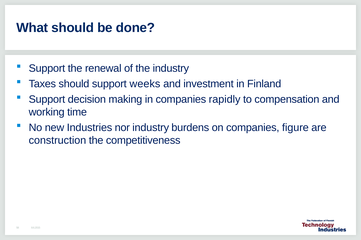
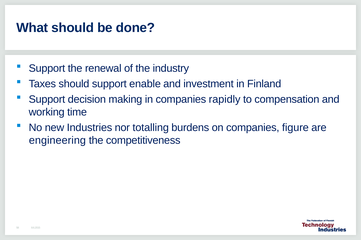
weeks: weeks -> enable (145, 84)
nor industry: industry -> totalling (151, 128)
construction: construction -> engineering (57, 141)
